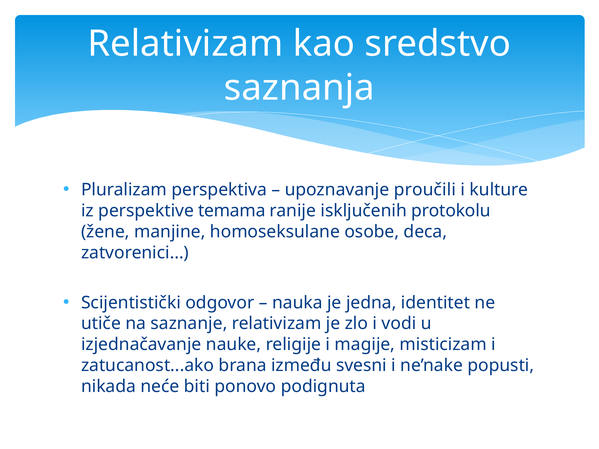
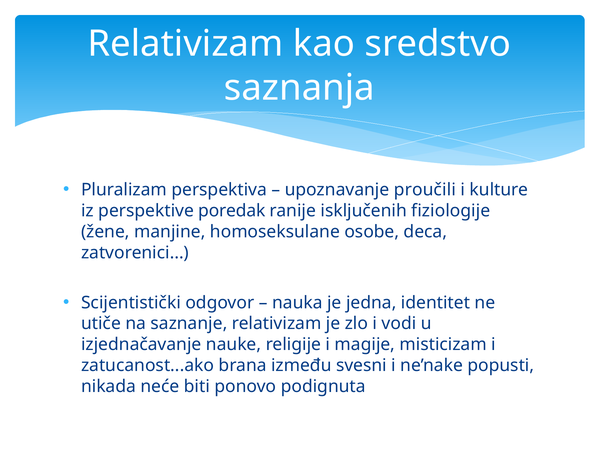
temama: temama -> poredak (232, 211)
protokolu: protokolu -> fiziologije (451, 211)
